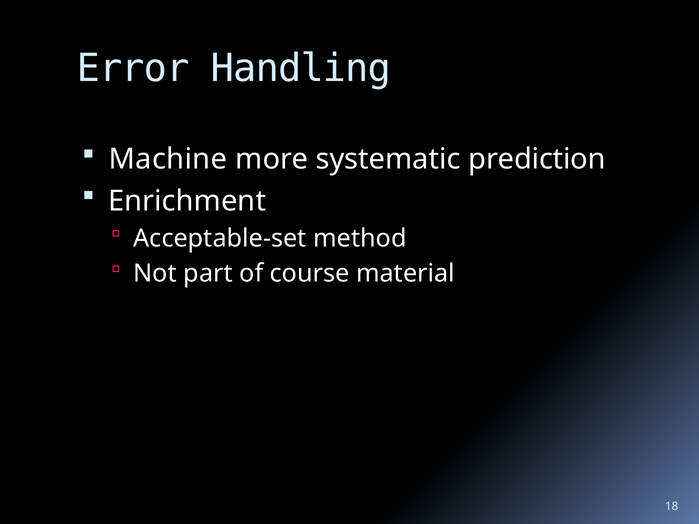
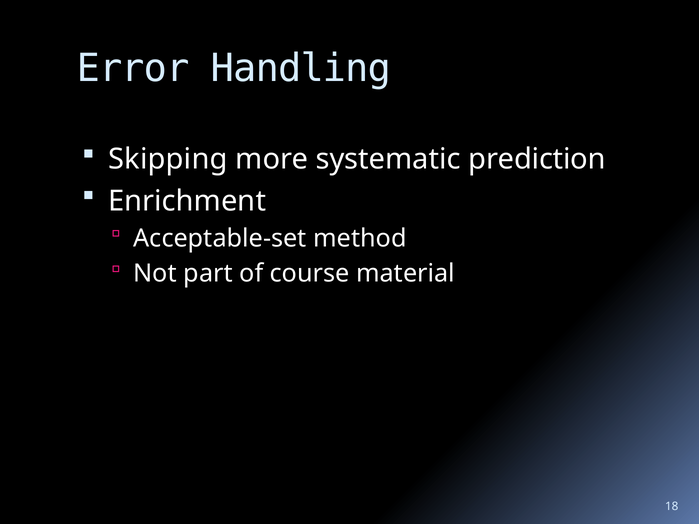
Machine: Machine -> Skipping (168, 159)
